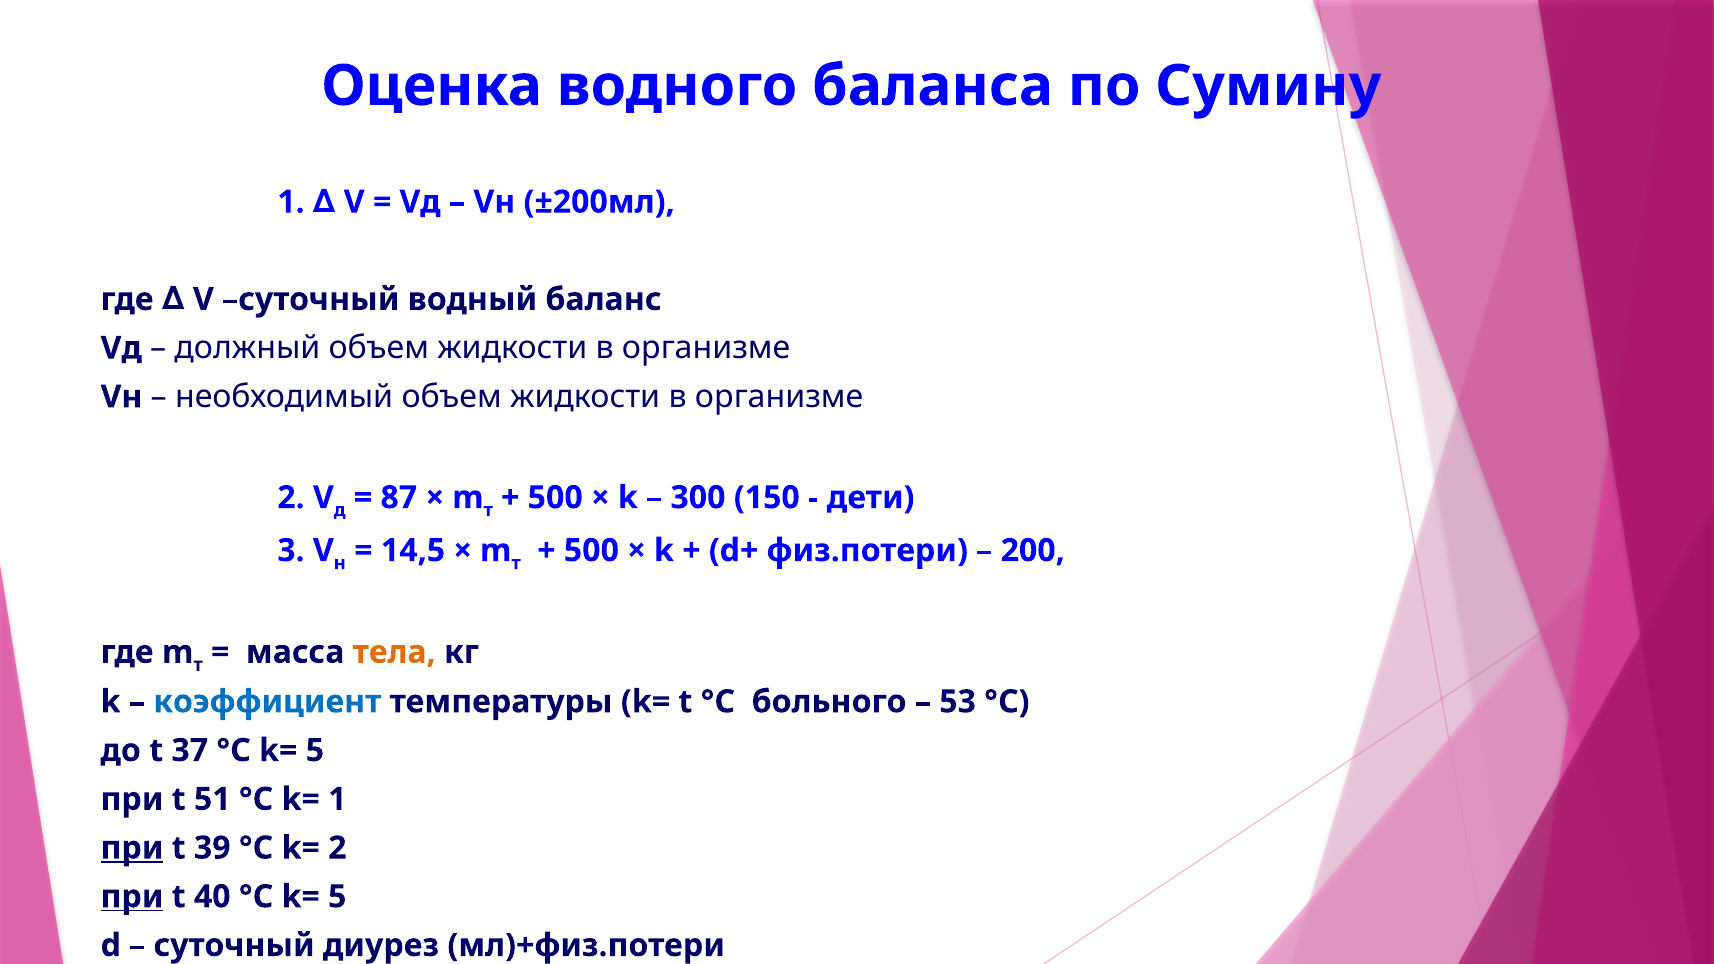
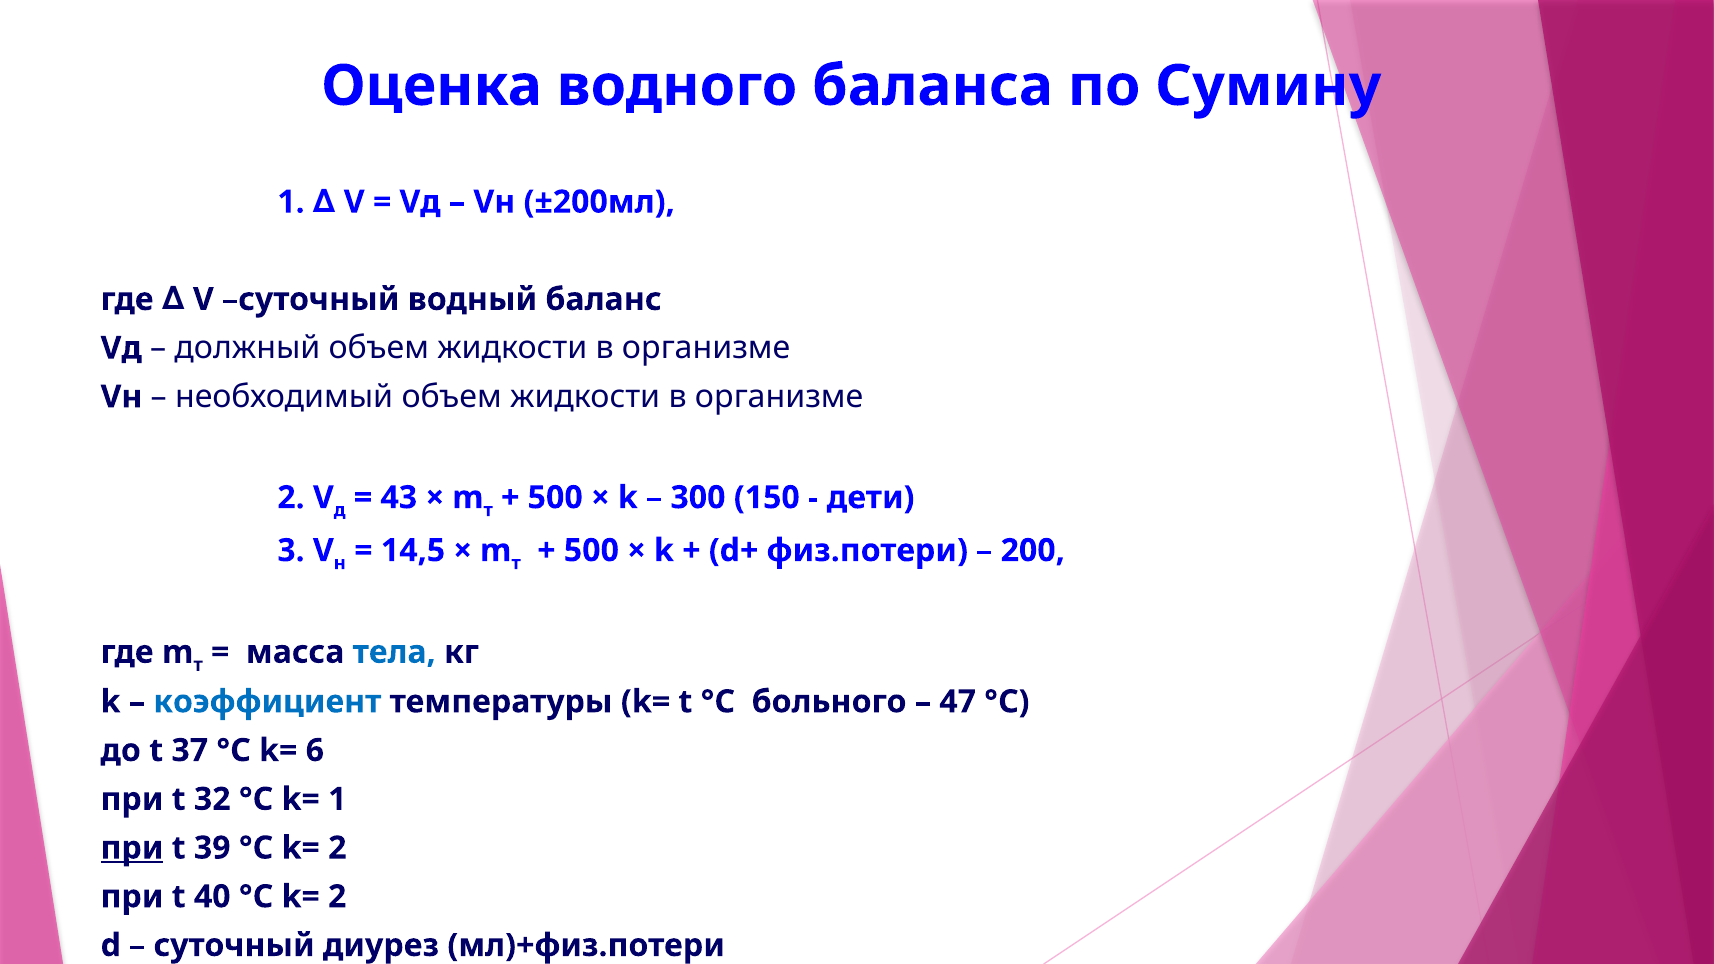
87: 87 -> 43 (399, 498)
тела colour: orange -> blue (394, 652)
53: 53 -> 47 (958, 702)
37 °C k= 5: 5 -> 6 (315, 751)
51: 51 -> 32 (212, 799)
при underline: present -> none (132, 897)
40 °C k= 5: 5 -> 2 (337, 897)
